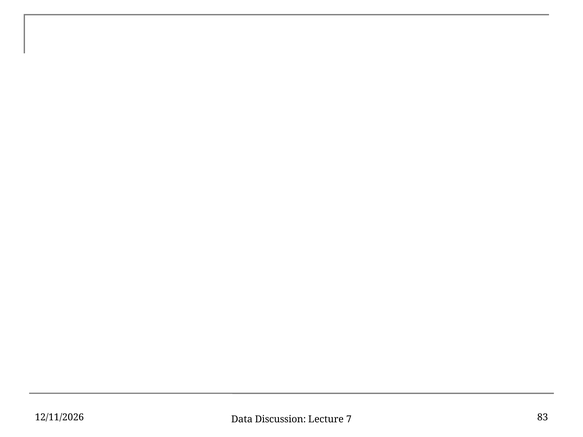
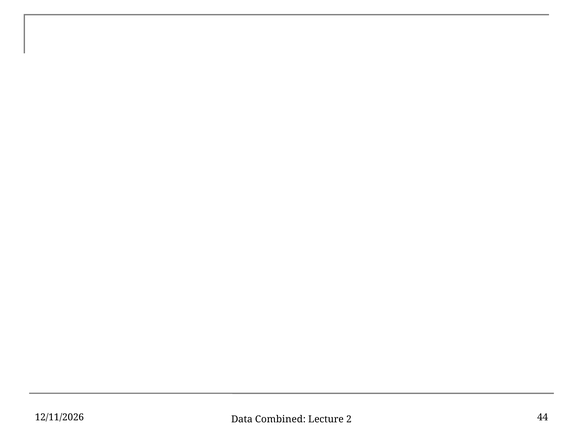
83: 83 -> 44 (543, 418)
Discussion: Discussion -> Combined (280, 419)
7: 7 -> 2 (349, 419)
